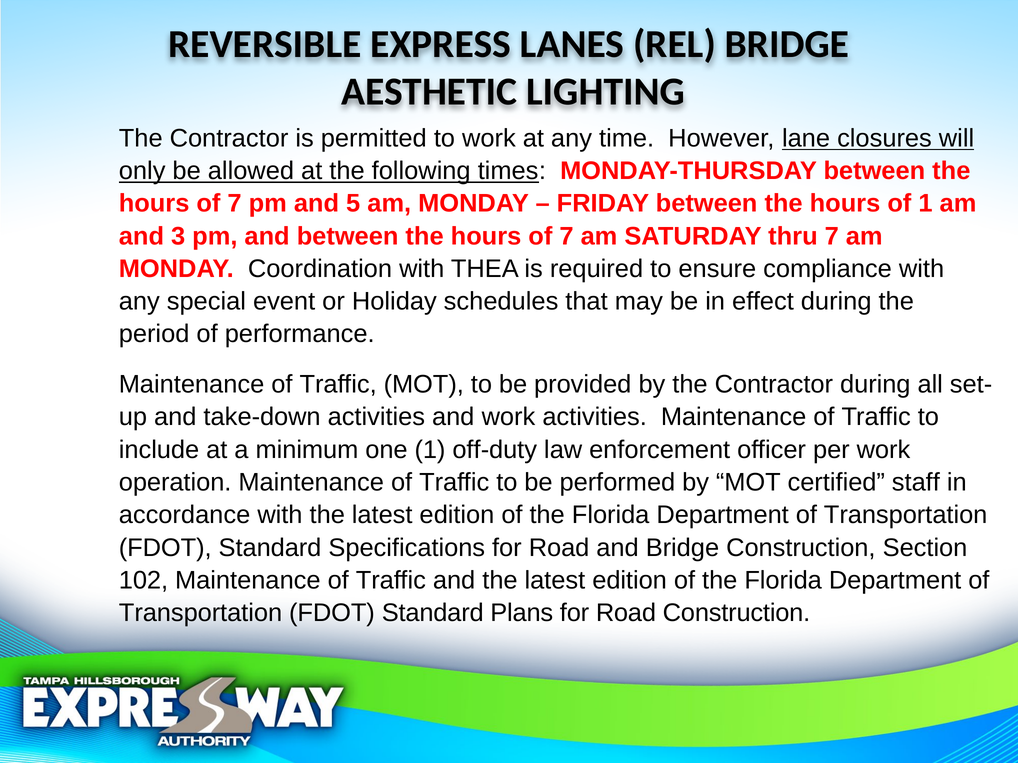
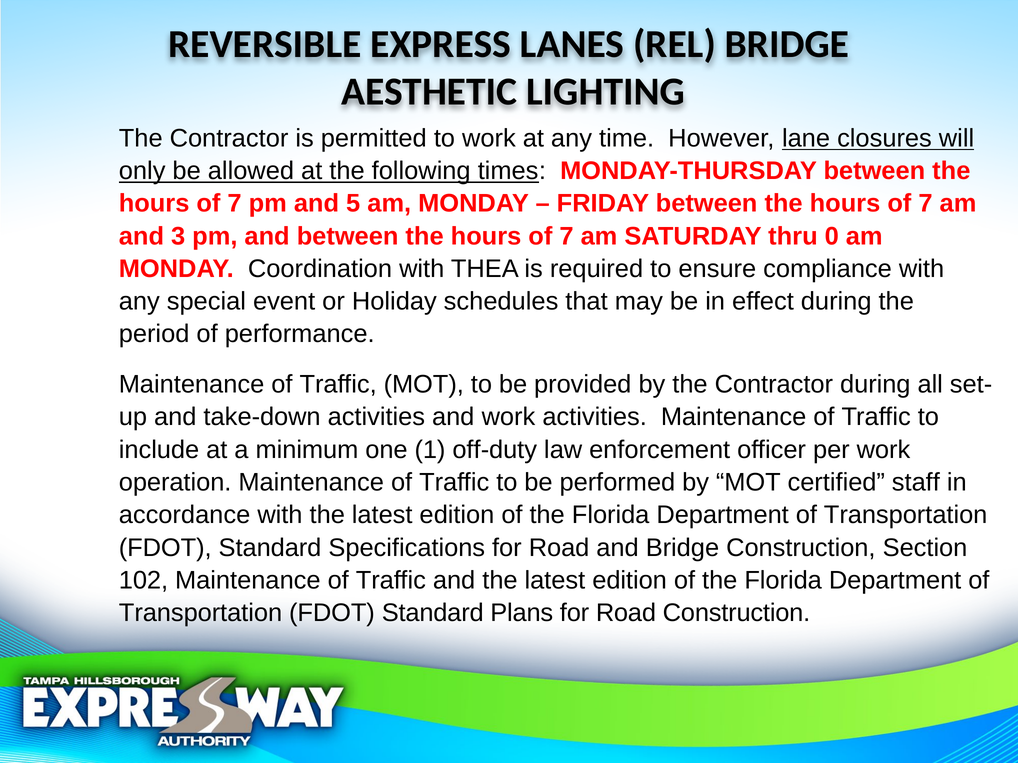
1: 1 -> 7 (925, 204)
thru 7: 7 -> 0 (832, 236)
